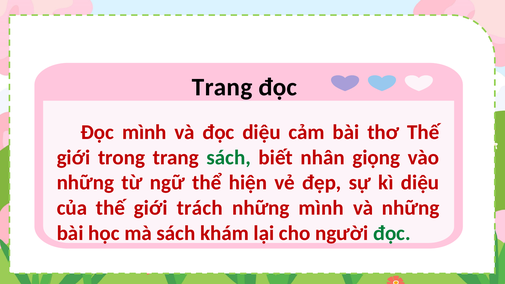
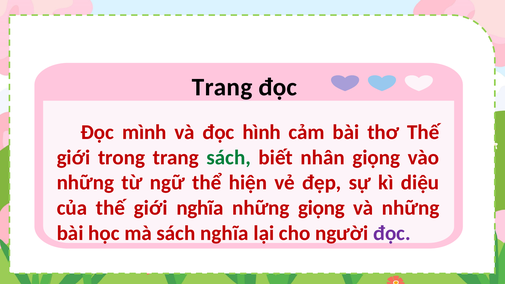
đọc diệu: diệu -> hình (262, 132)
giới trách: trách -> nghĩa (200, 208)
những mình: mình -> giọng (321, 208)
sách khám: khám -> nghĩa (224, 233)
đọc colour: green -> purple (392, 233)
